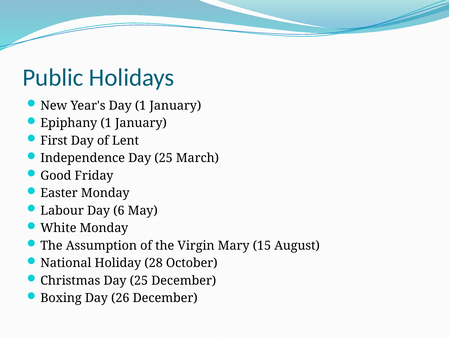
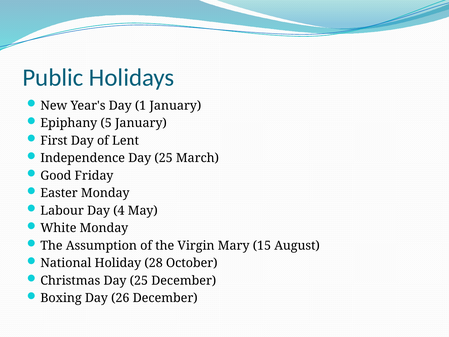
Epiphany 1: 1 -> 5 (106, 123)
6: 6 -> 4 (119, 211)
